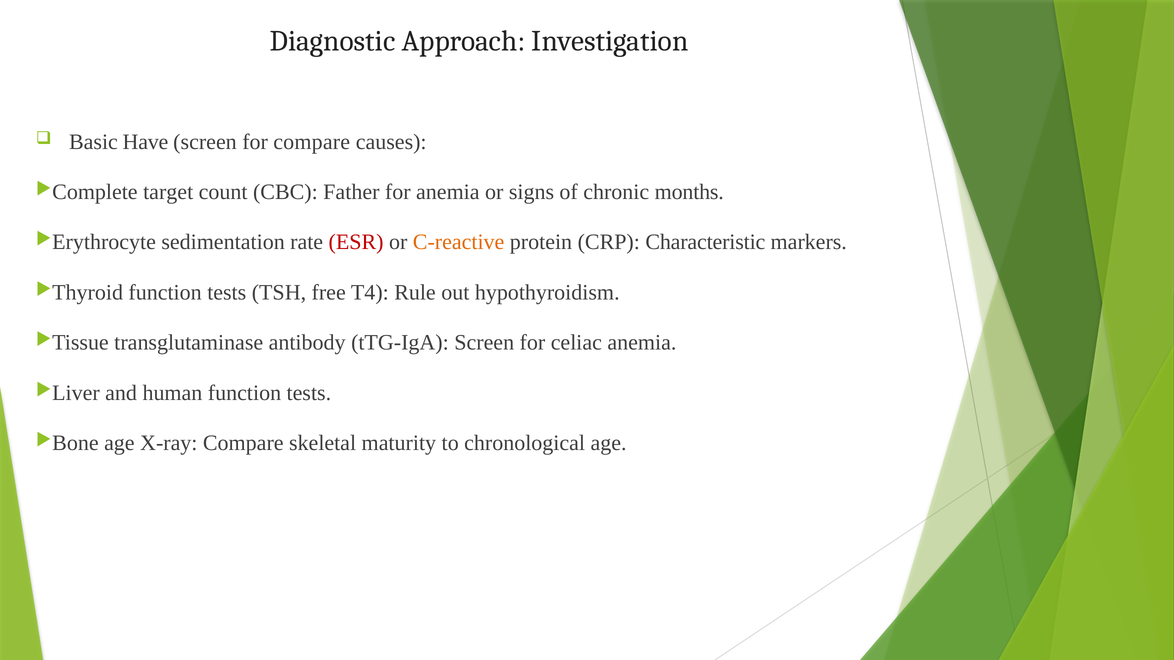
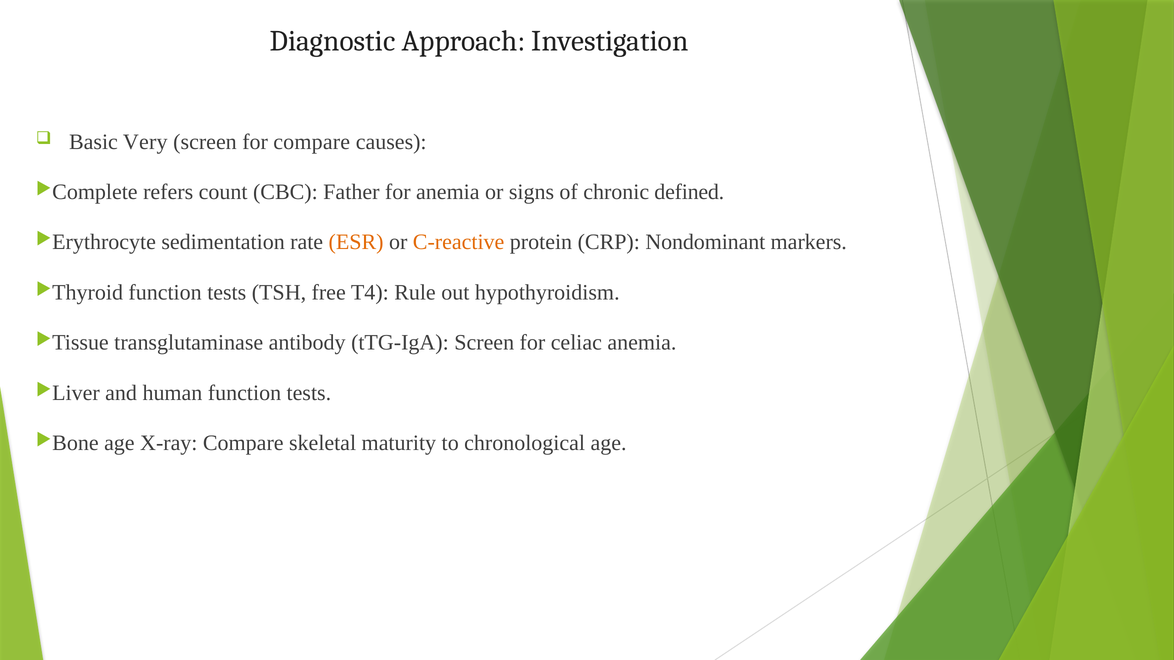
Have: Have -> Very (145, 142)
target: target -> refers (168, 192)
months: months -> defined (689, 192)
ESR colour: red -> orange (356, 242)
Characteristic: Characteristic -> Nondominant (705, 242)
